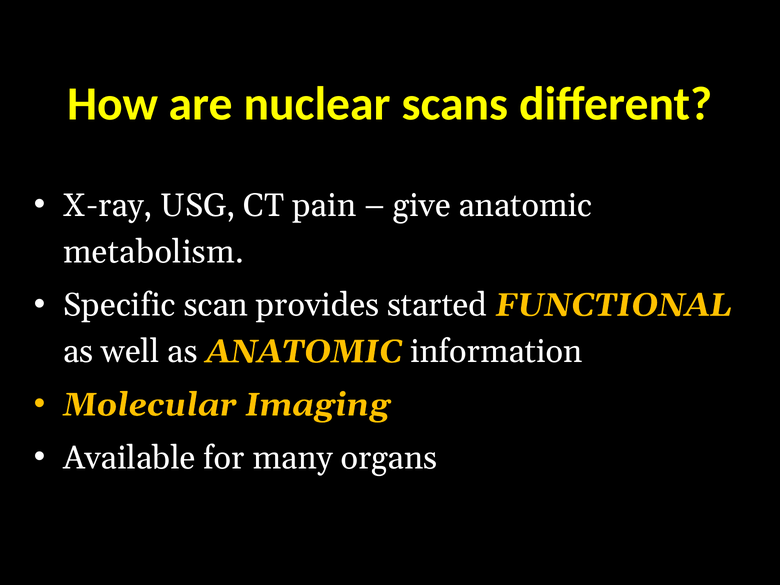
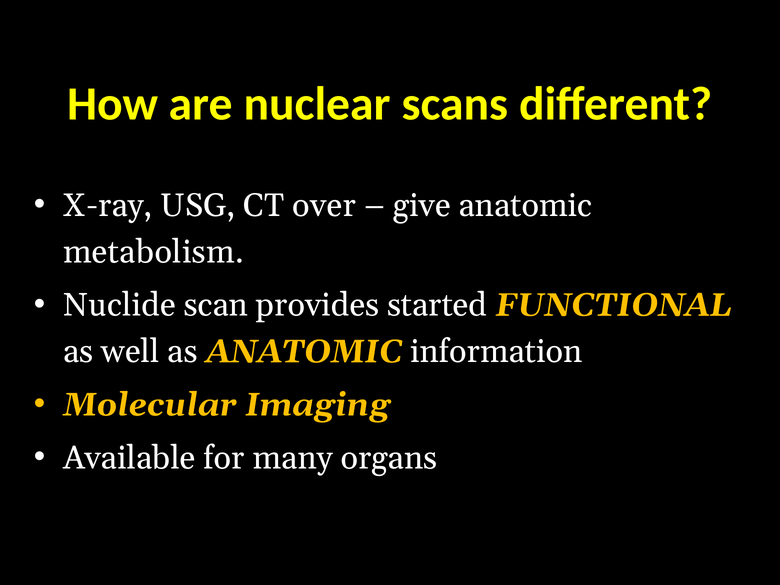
pain: pain -> over (324, 205)
Specific: Specific -> Nuclide (119, 305)
